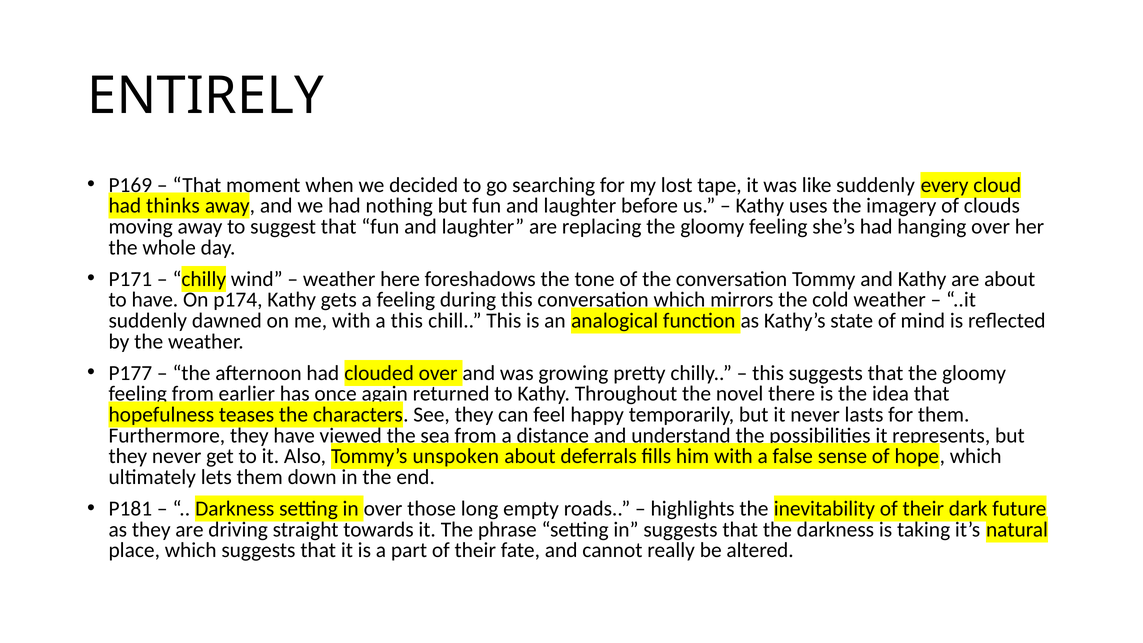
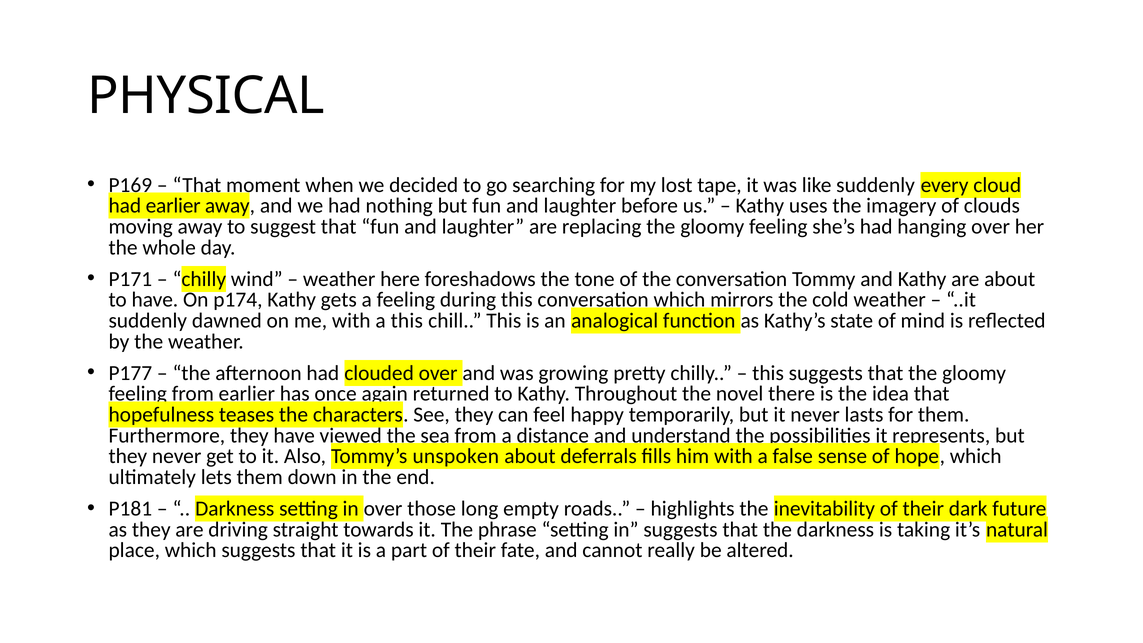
ENTIRELY: ENTIRELY -> PHYSICAL (206, 96)
had thinks: thinks -> earlier (173, 206)
